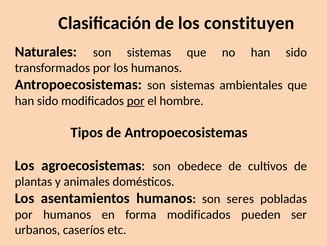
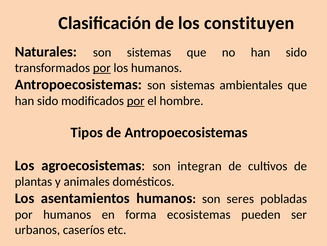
por underline: none -> present (102, 68)
obedece: obedece -> integran (200, 166)
forma modificados: modificados -> ecosistemas (199, 214)
